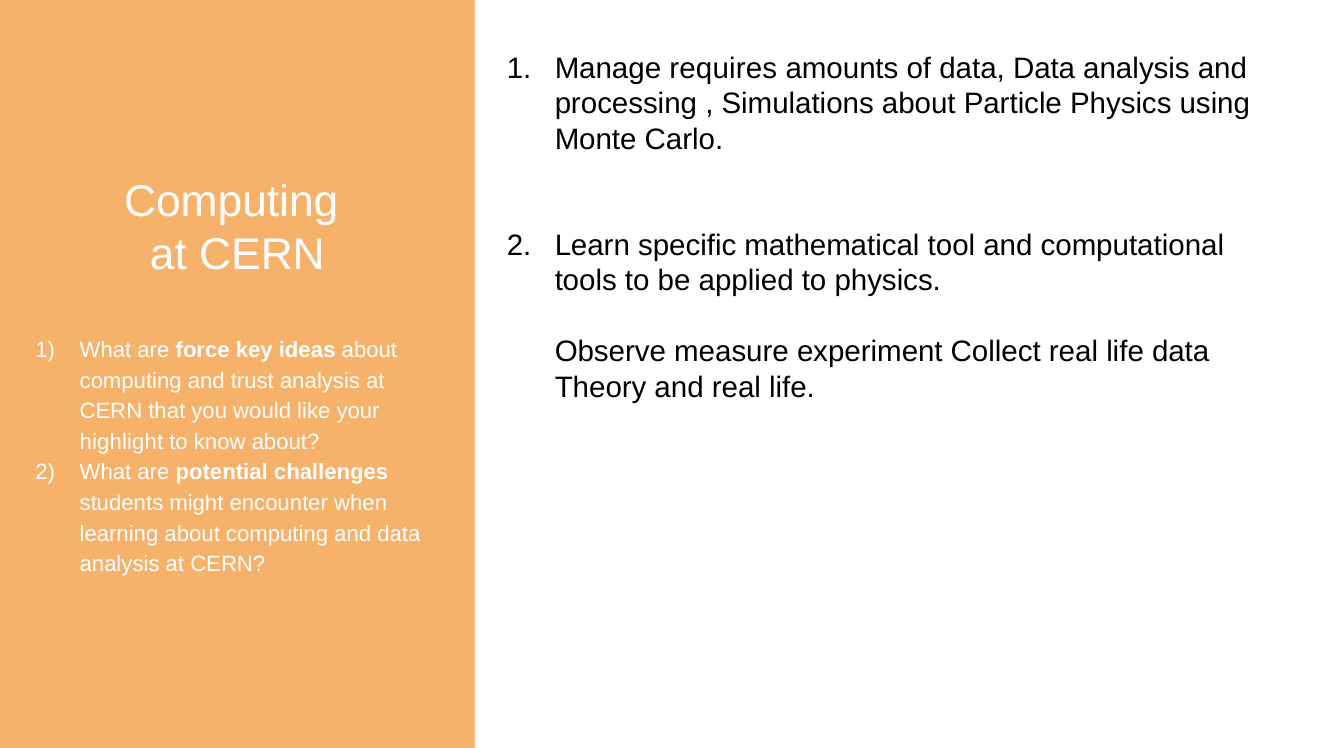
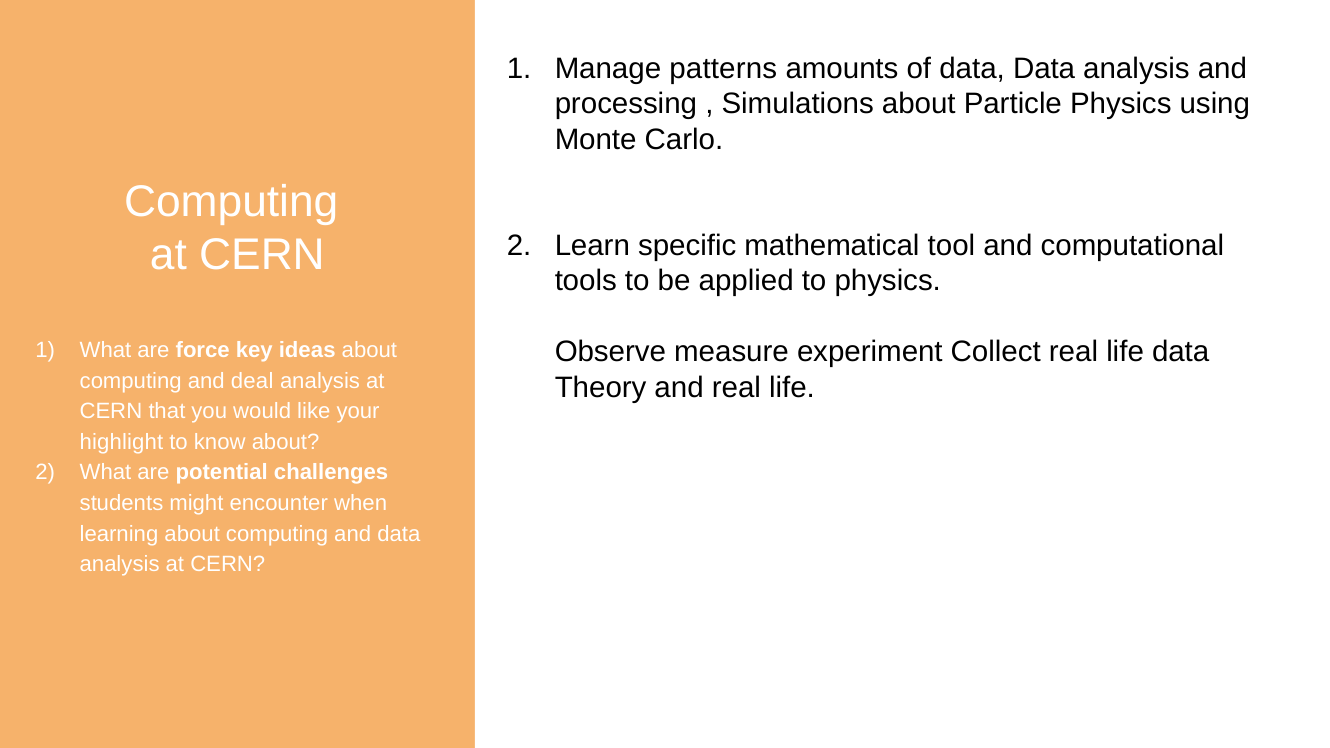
requires: requires -> patterns (723, 68)
trust: trust -> deal (252, 381)
